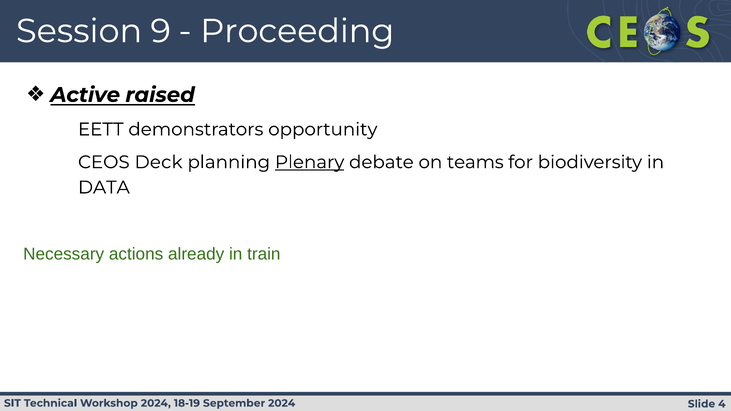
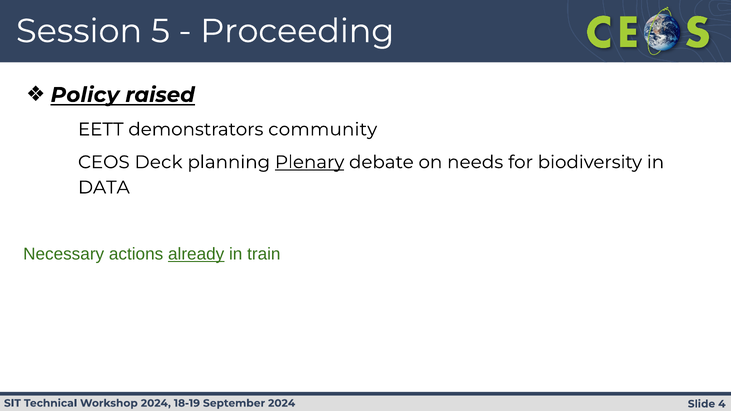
9: 9 -> 5 (160, 31)
Active: Active -> Policy (85, 95)
opportunity: opportunity -> community (323, 129)
teams: teams -> needs (475, 162)
already underline: none -> present (196, 254)
